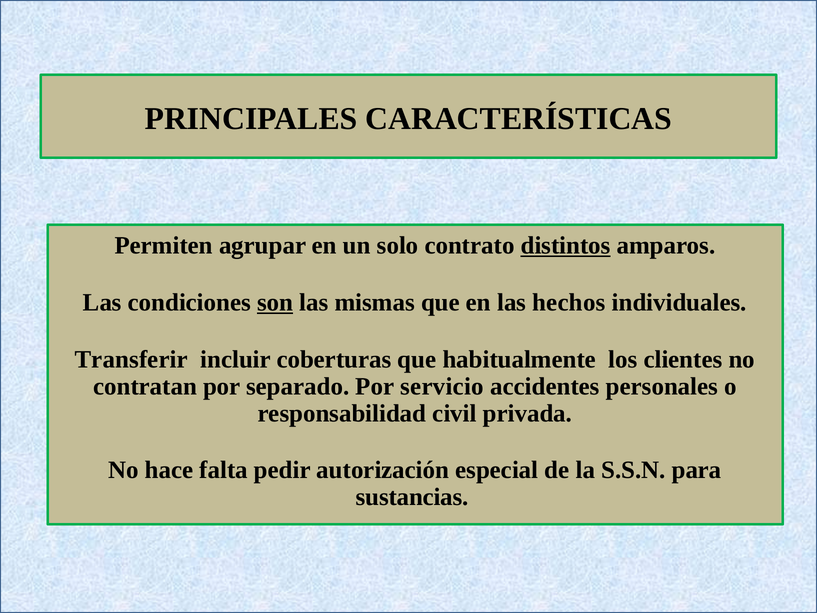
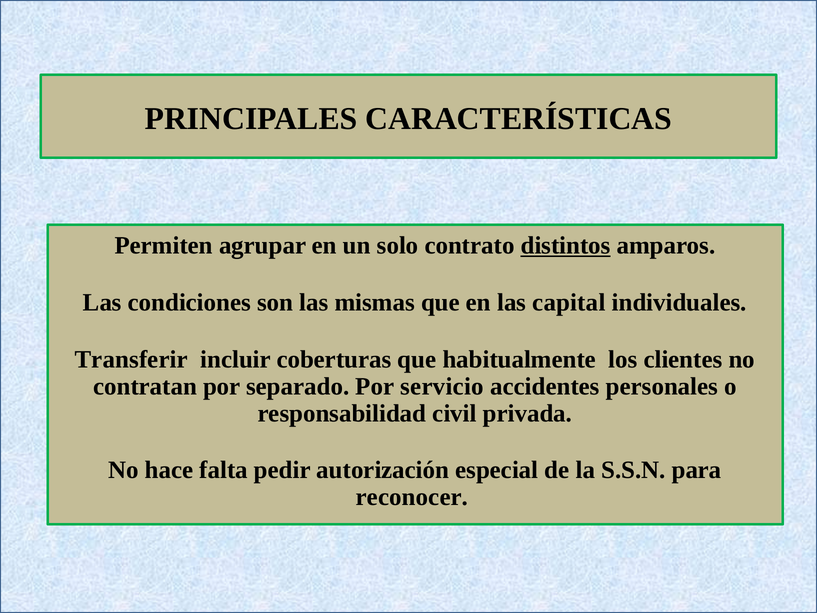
son underline: present -> none (275, 302)
hechos: hechos -> capital (569, 302)
sustancias: sustancias -> reconocer (412, 497)
